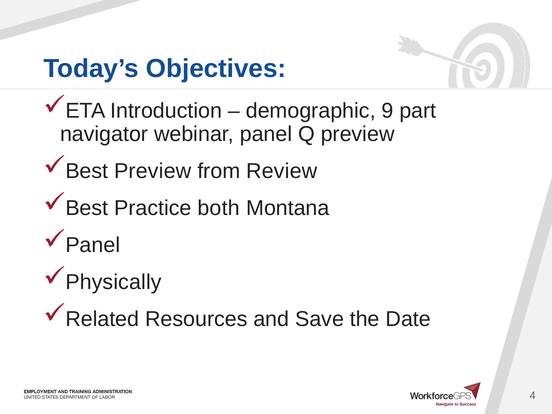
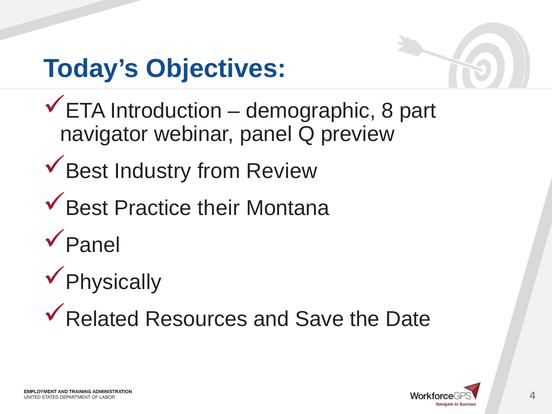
9: 9 -> 8 (387, 111)
Best Preview: Preview -> Industry (153, 171)
both: both -> their (219, 208)
